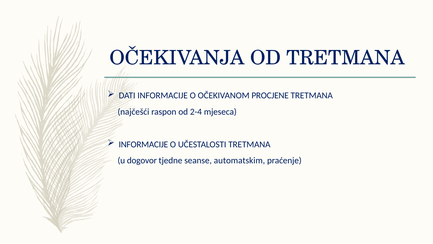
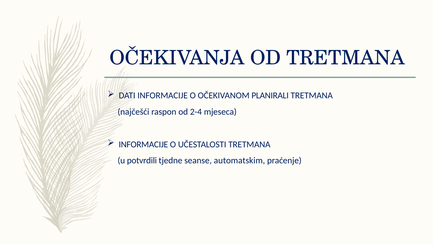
PROCJENE: PROCJENE -> PLANIRALI (270, 95)
dogovor: dogovor -> potvrdili (142, 160)
